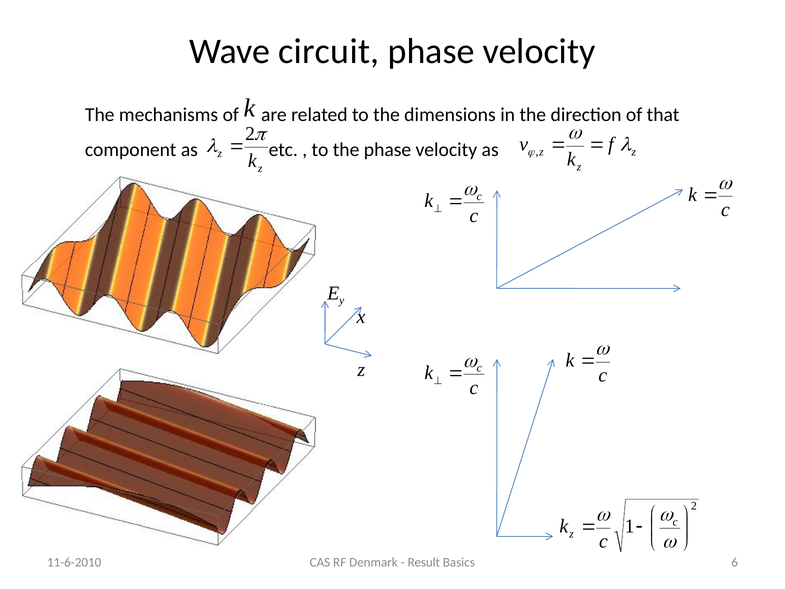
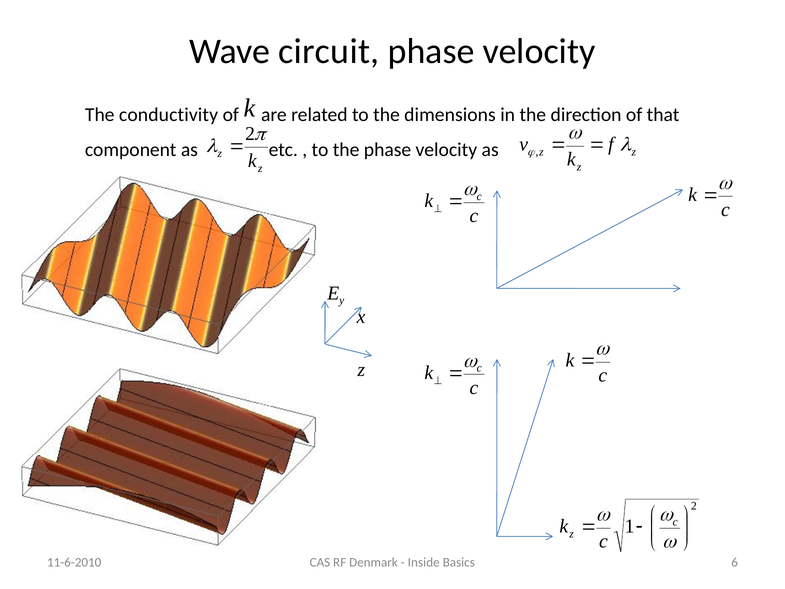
mechanisms: mechanisms -> conductivity (169, 115)
Result: Result -> Inside (424, 562)
